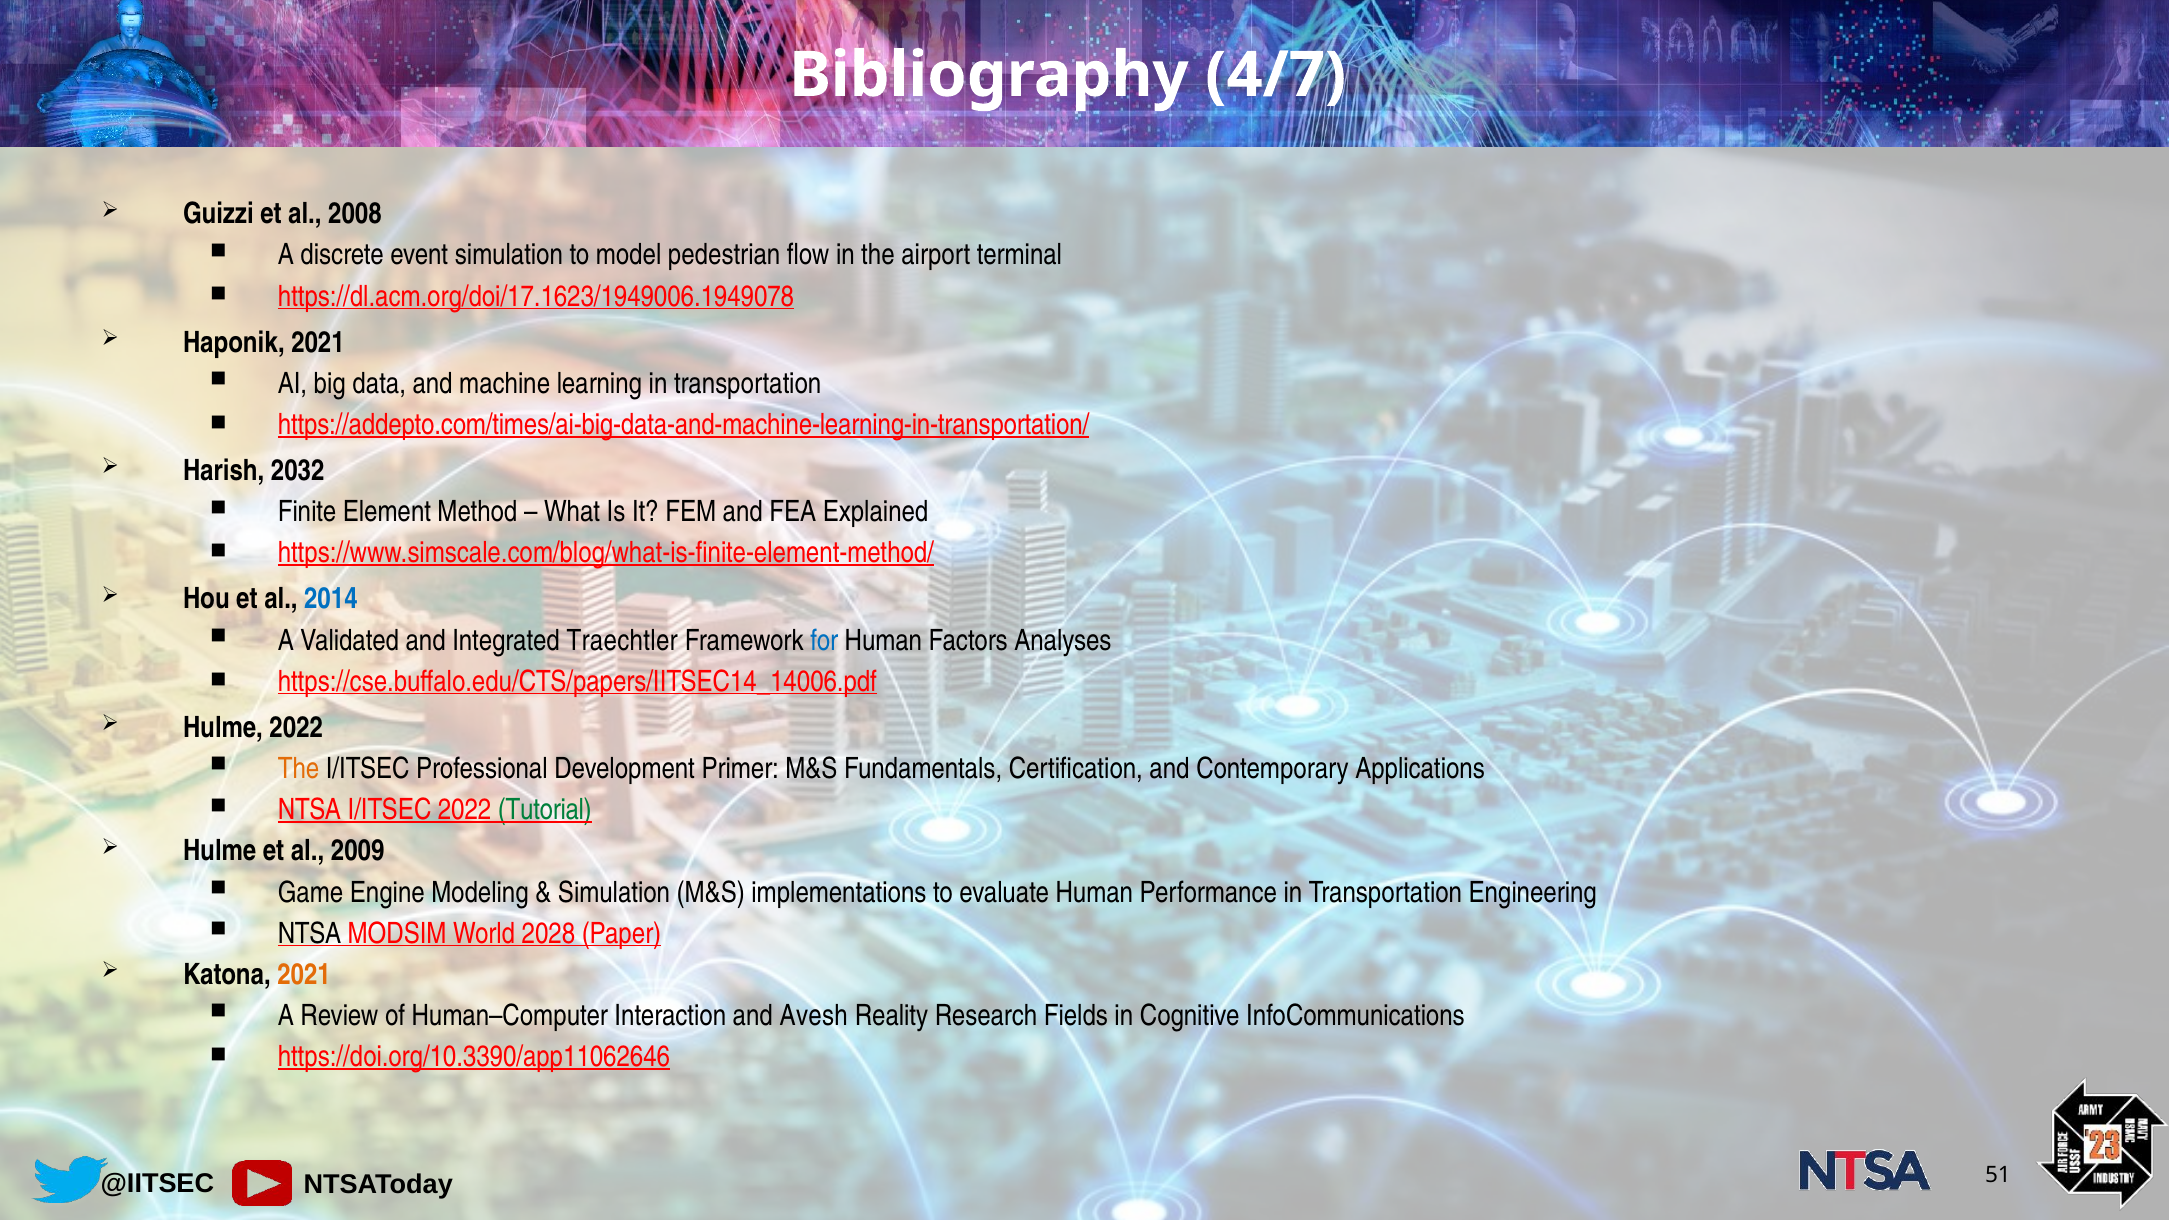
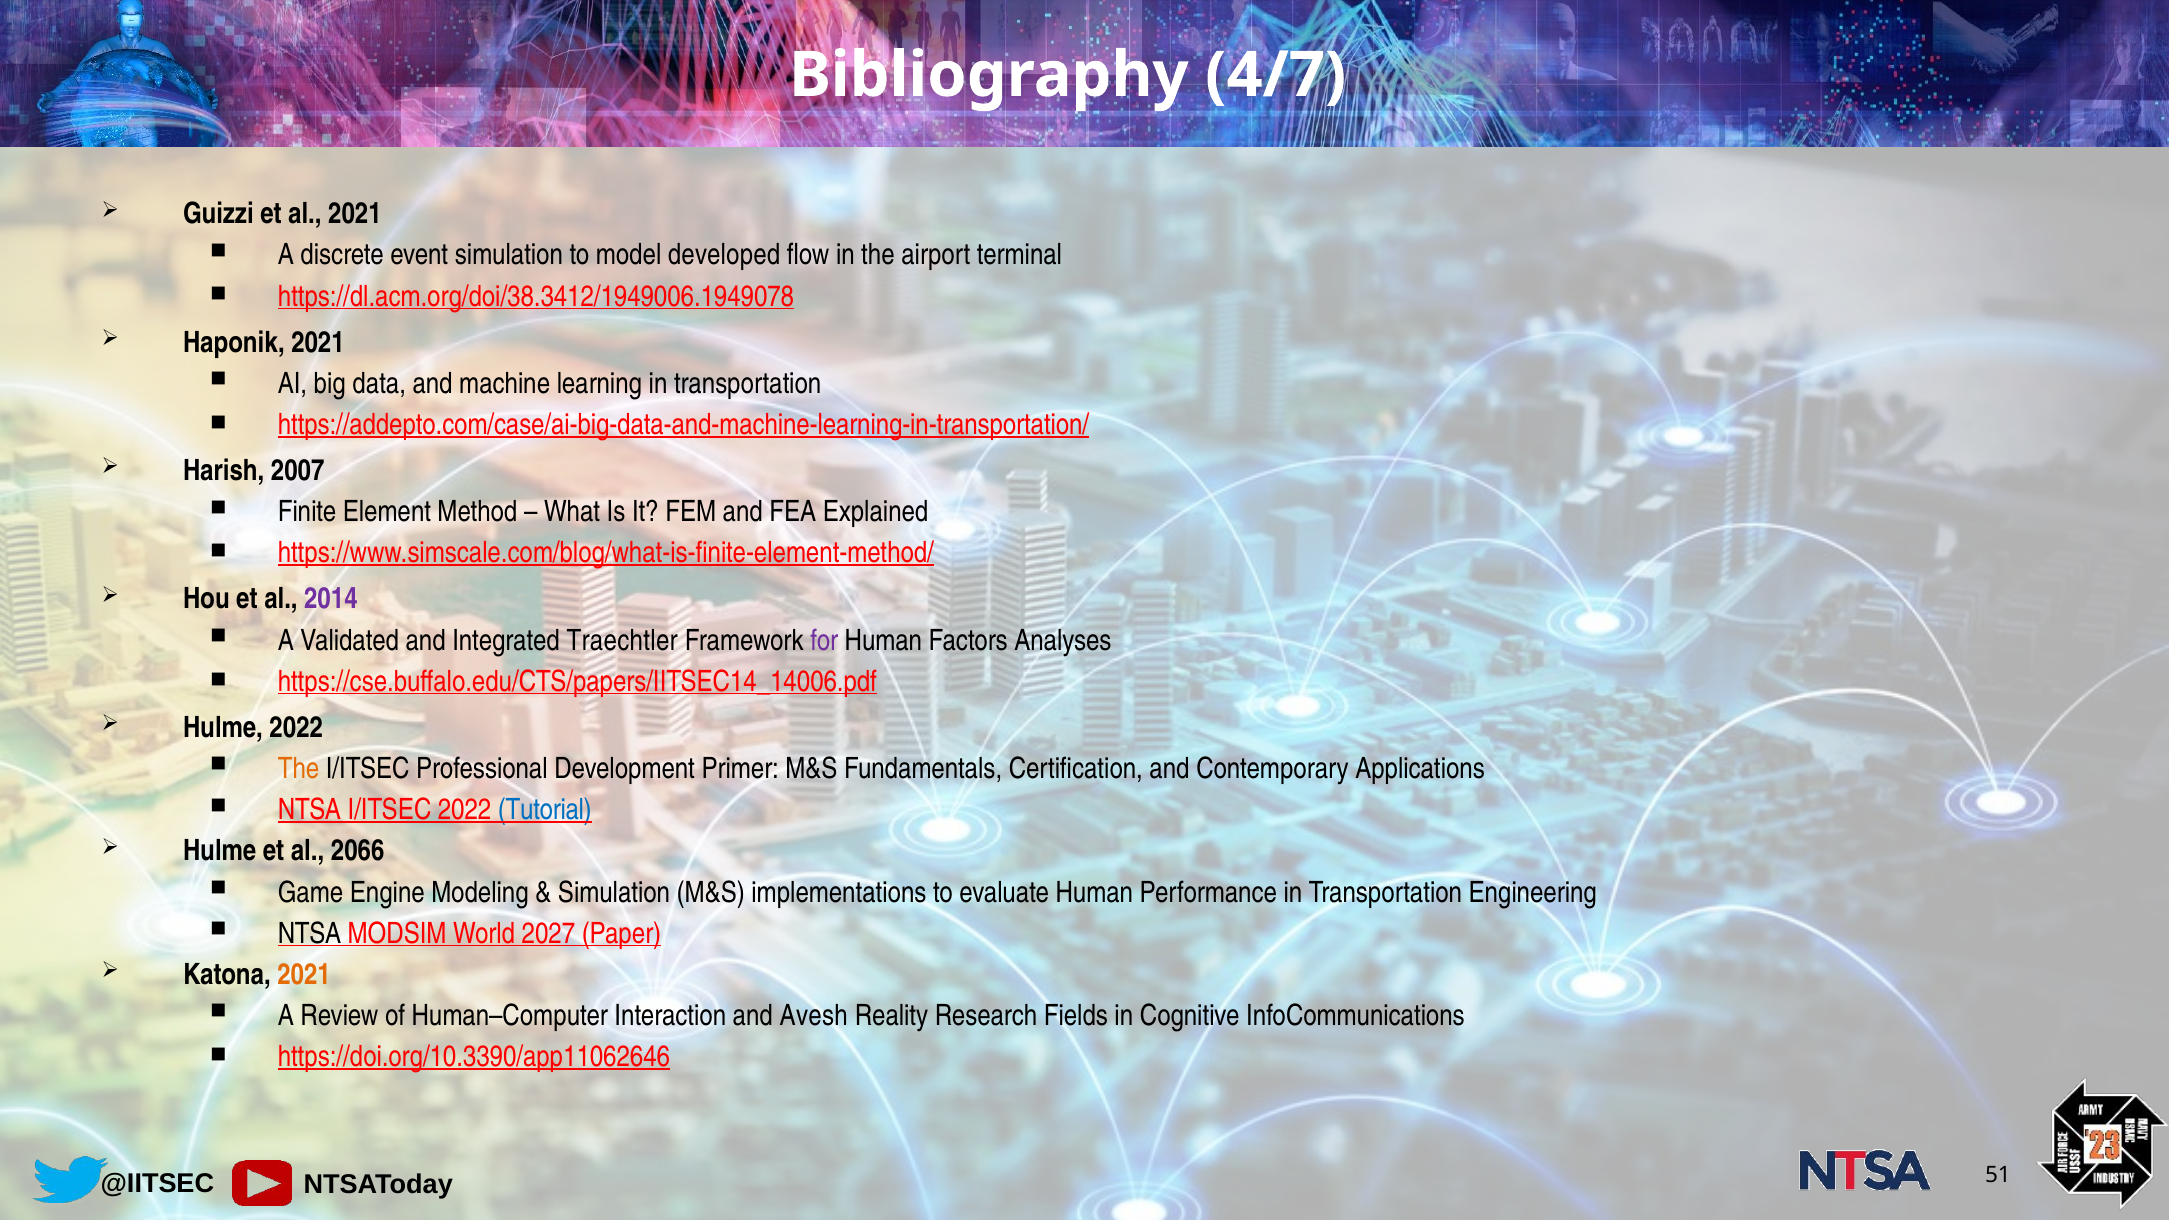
al 2008: 2008 -> 2021 (355, 214)
pedestrian: pedestrian -> developed (724, 255)
https://dl.acm.org/doi/17.1623/1949006.1949078: https://dl.acm.org/doi/17.1623/1949006.1949078 -> https://dl.acm.org/doi/38.3412/1949006.1949078 (536, 296)
https://addepto.com/times/ai-big-data-and-machine-learning-in-transportation/: https://addepto.com/times/ai-big-data-and-machine-learning-in-transportation/ -> https://addepto.com/case/ai-big-data-and-machine-learning-in-transportation/ (684, 425)
2032: 2032 -> 2007 (298, 471)
2014 colour: blue -> purple (331, 599)
for colour: blue -> purple (824, 640)
Tutorial colour: green -> blue (545, 810)
2009: 2009 -> 2066 (358, 851)
2028: 2028 -> 2027 (548, 934)
